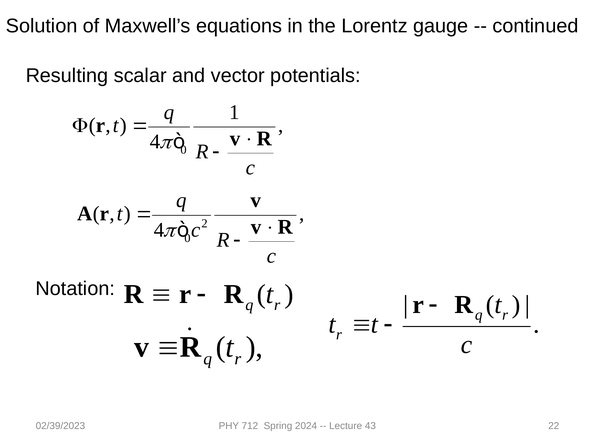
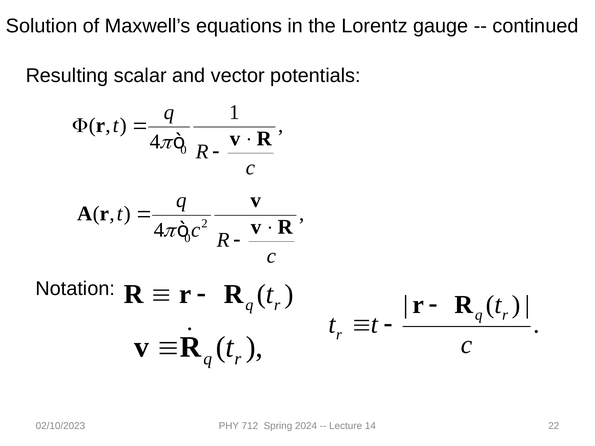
02/39/2023: 02/39/2023 -> 02/10/2023 (60, 426)
43: 43 -> 14 (370, 426)
